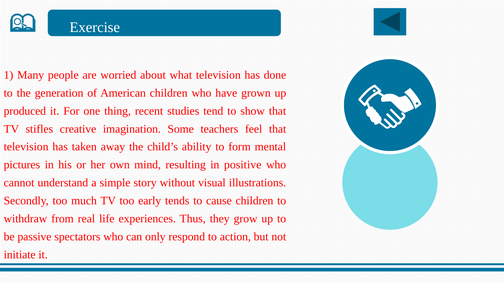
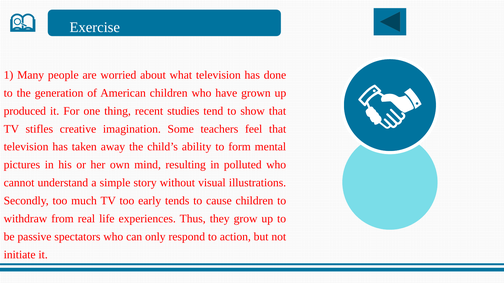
positive: positive -> polluted (243, 165)
